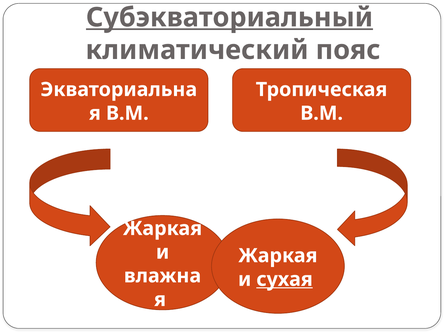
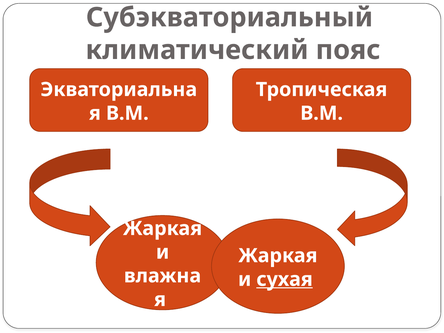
Субэкваториальный underline: present -> none (229, 17)
